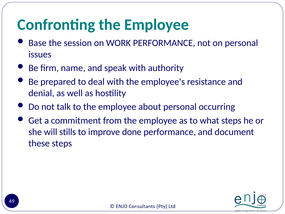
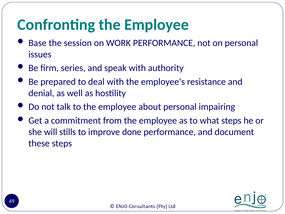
name: name -> series (73, 68)
occurring: occurring -> impairing (217, 107)
